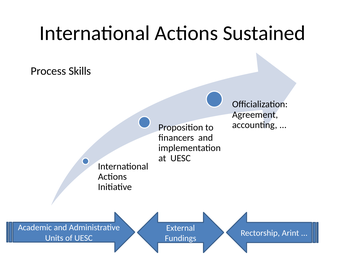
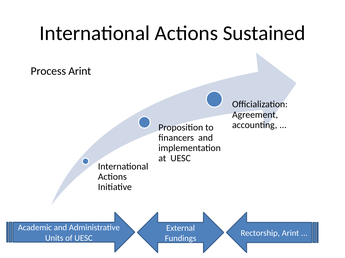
Process Skills: Skills -> Arint (80, 71)
